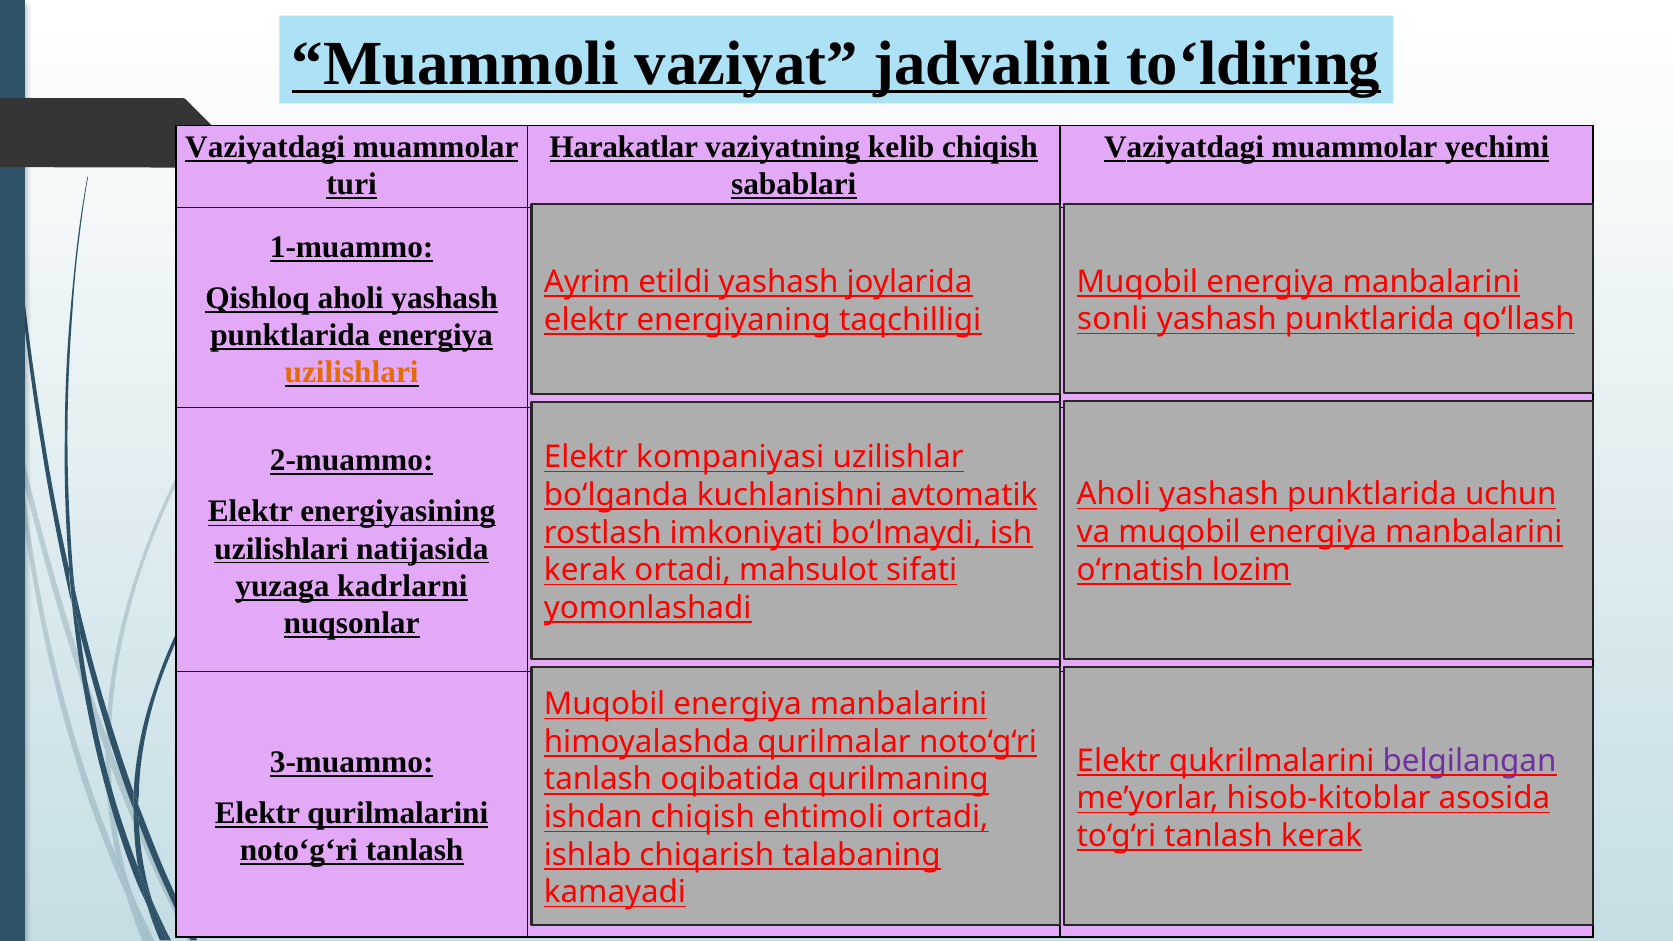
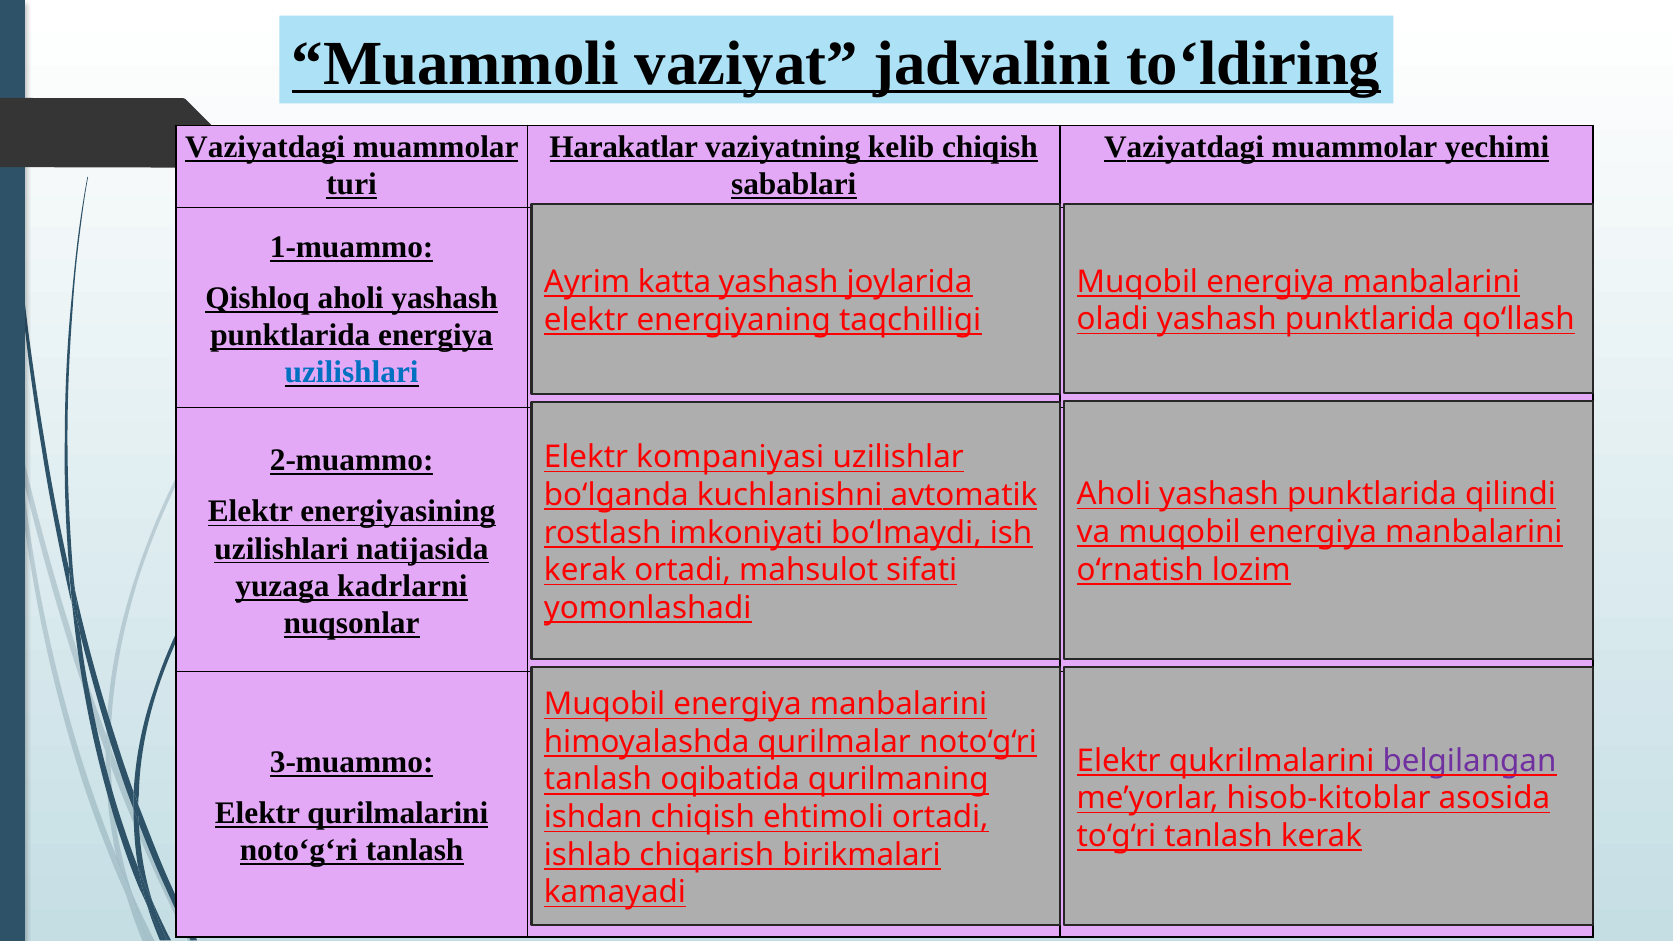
etildi: etildi -> katta (675, 282)
sonli: sonli -> oladi (1113, 319)
uzilishlari colour: orange -> blue (352, 372)
uchun: uchun -> qilindi (1511, 494)
talabaning: talabaning -> birikmalari (862, 855)
